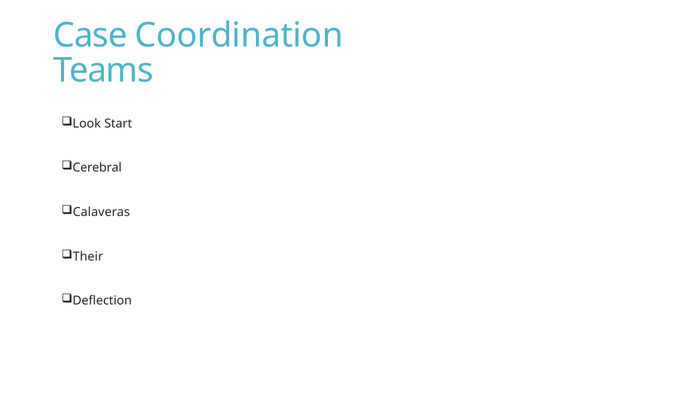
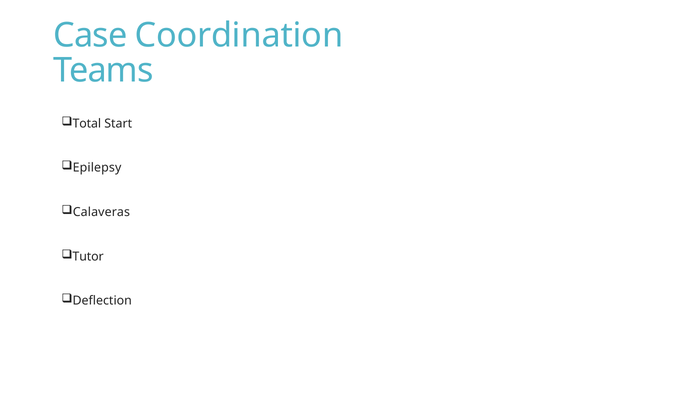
Look: Look -> Total (87, 124)
Cerebral: Cerebral -> Epilepsy (97, 168)
Their: Their -> Tutor (88, 256)
